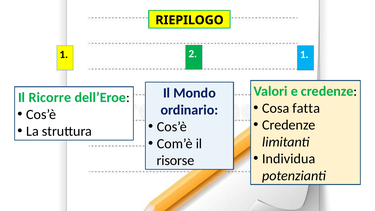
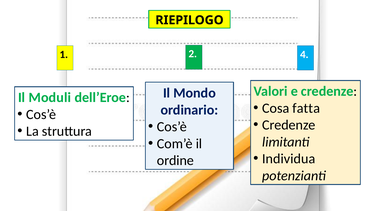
2 1: 1 -> 4 (304, 54)
Ricorre: Ricorre -> Moduli (50, 97)
risorse: risorse -> ordine (175, 160)
